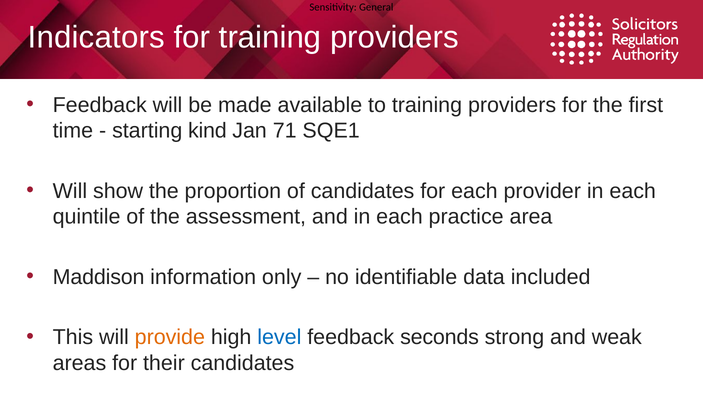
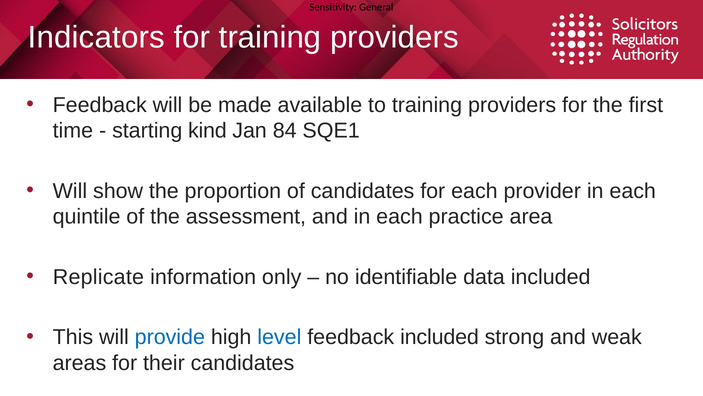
71: 71 -> 84 (285, 131)
Maddison: Maddison -> Replicate (98, 277)
provide colour: orange -> blue (170, 337)
feedback seconds: seconds -> included (440, 337)
